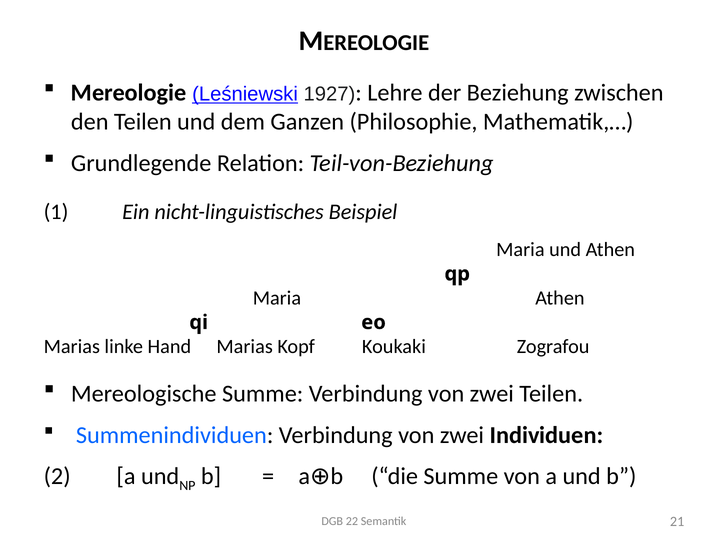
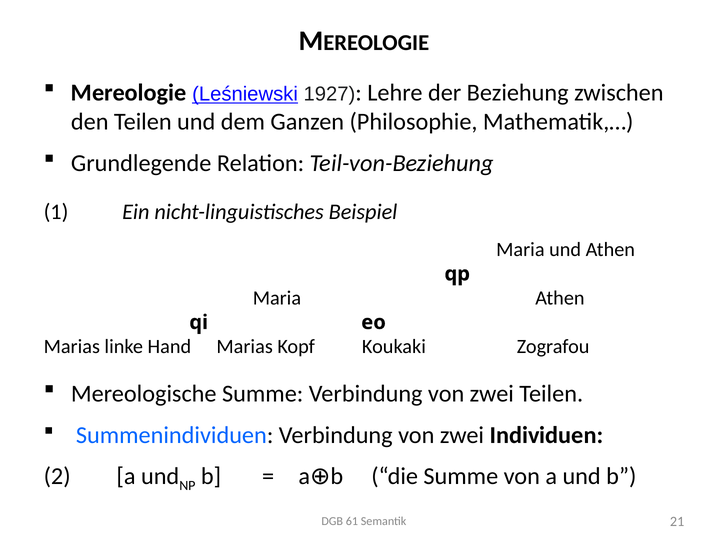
22: 22 -> 61 (352, 521)
